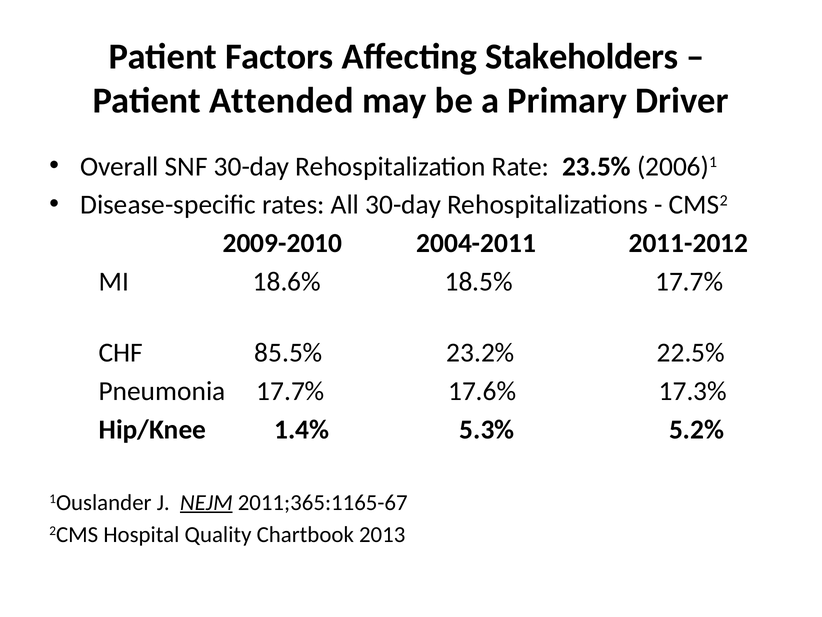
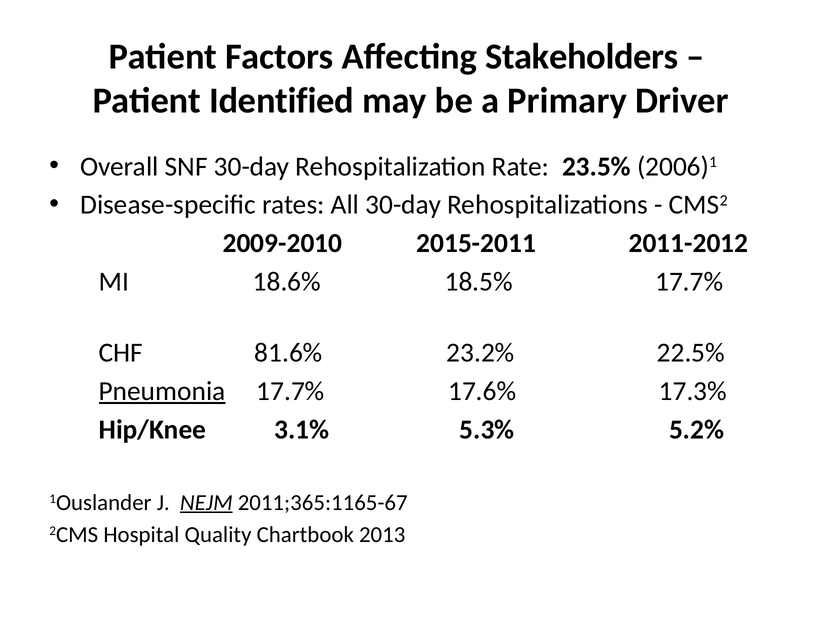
Attended: Attended -> Identified (282, 101)
2004-2011: 2004-2011 -> 2015-2011 (476, 243)
85.5%: 85.5% -> 81.6% (288, 353)
Pneumonia underline: none -> present (162, 391)
1.4%: 1.4% -> 3.1% (302, 429)
